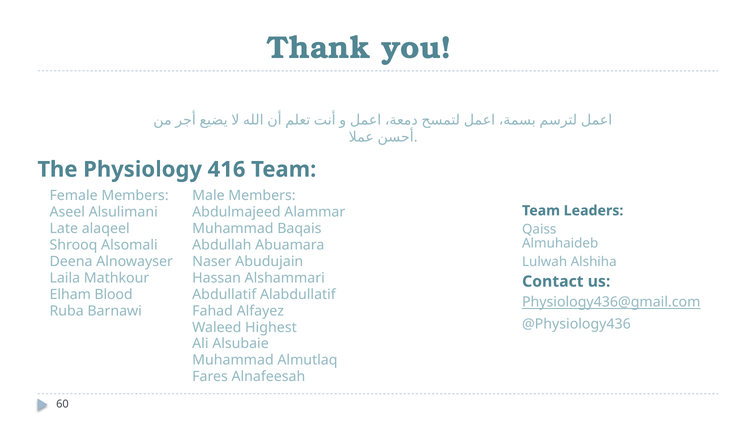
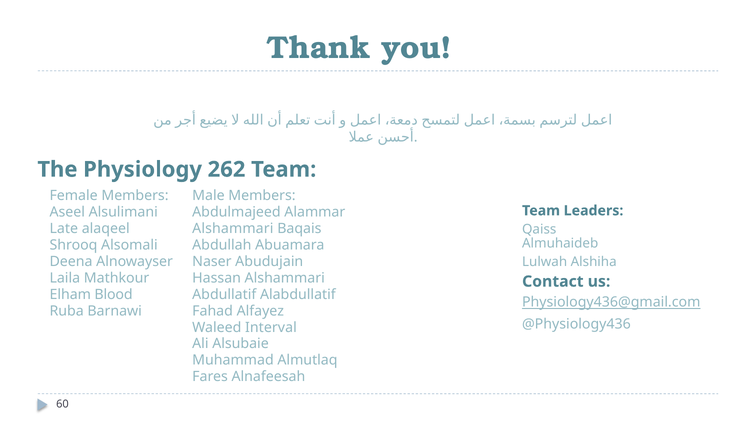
416: 416 -> 262 (227, 170)
Muhammad: Muhammad -> Alshammari (233, 229)
Highest: Highest -> Interval (271, 328)
